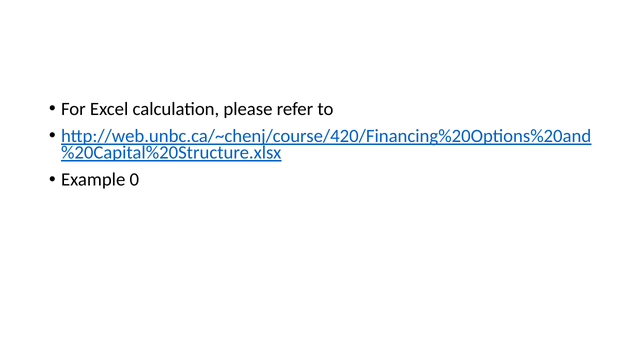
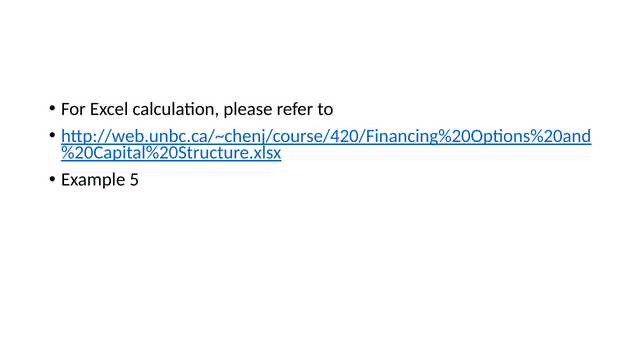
0: 0 -> 5 (134, 179)
